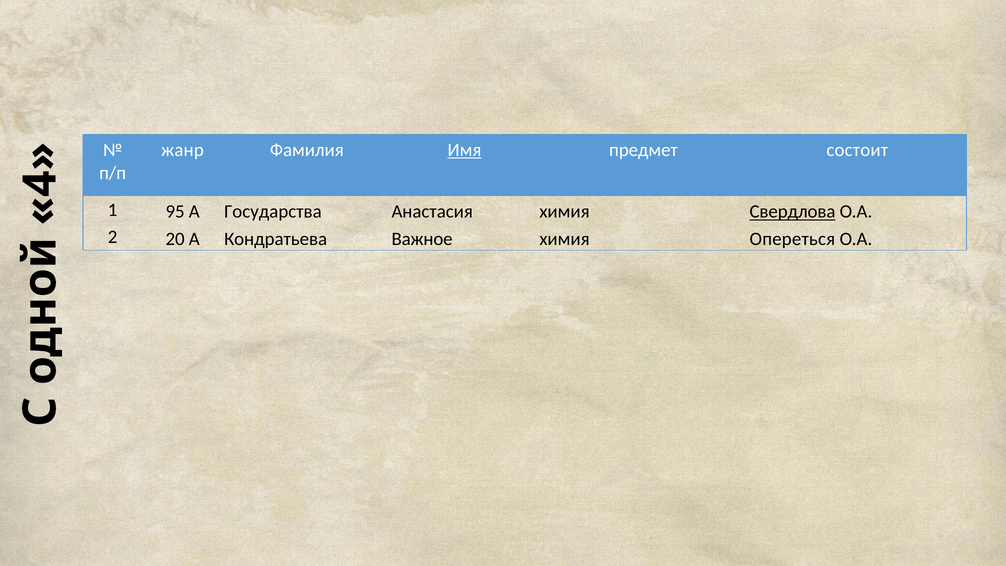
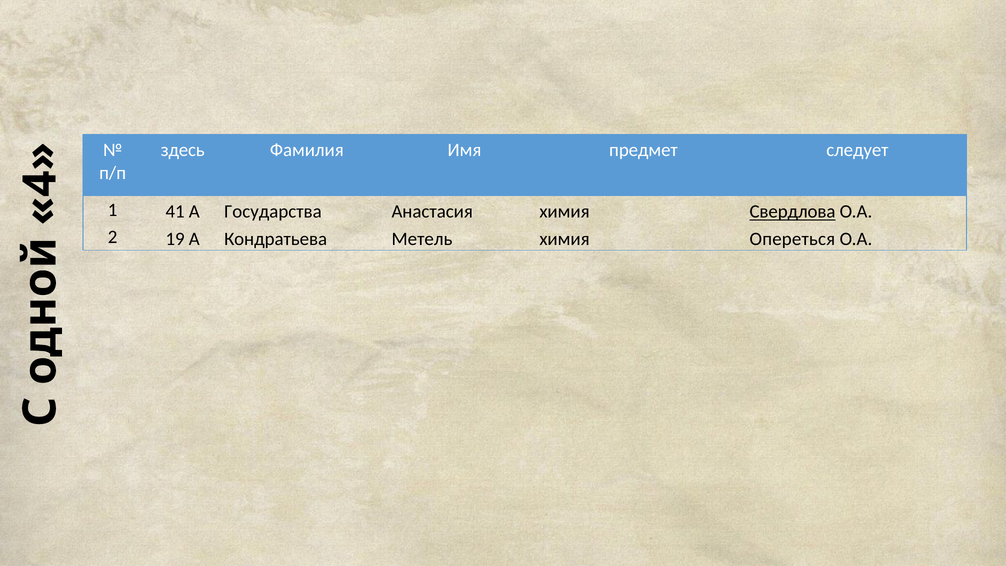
жанр: жанр -> здесь (183, 150)
Имя underline: present -> none (464, 150)
состоит: состоит -> следует (857, 150)
95: 95 -> 41 (175, 212)
20: 20 -> 19 (175, 239)
Важное: Важное -> Метель (422, 239)
